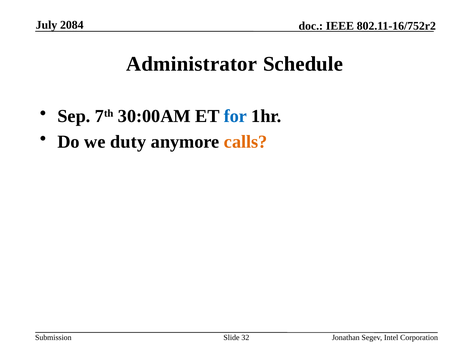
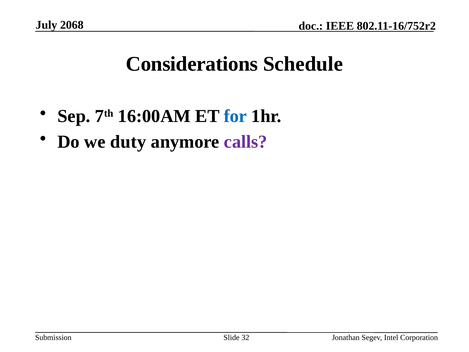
2084: 2084 -> 2068 (72, 25)
Administrator: Administrator -> Considerations (192, 64)
30:00AM: 30:00AM -> 16:00AM (154, 116)
calls colour: orange -> purple (246, 142)
